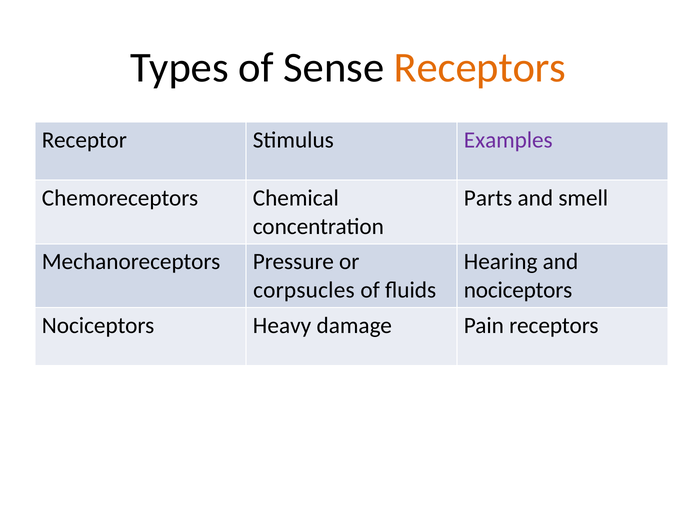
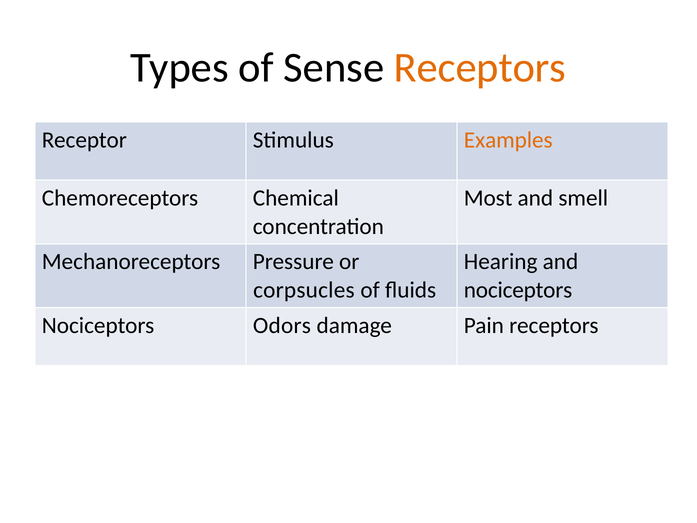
Examples colour: purple -> orange (508, 140)
Parts: Parts -> Most (488, 198)
Heavy: Heavy -> Odors (282, 325)
